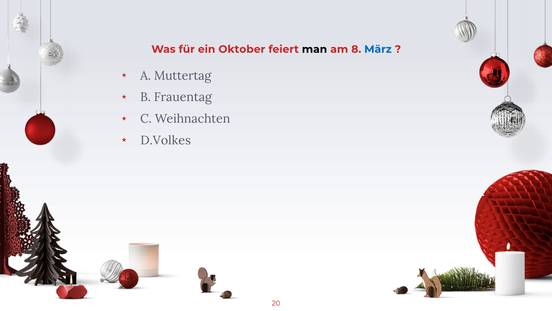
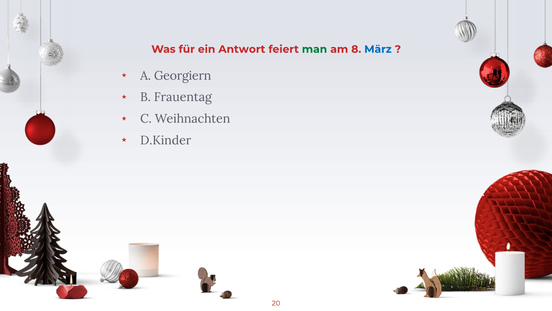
Oktober: Oktober -> Antwort (242, 49)
man colour: black -> green (314, 49)
Muttertag: Muttertag -> Georgiern (183, 76)
D.Volkes: D.Volkes -> D.Kinder (166, 140)
